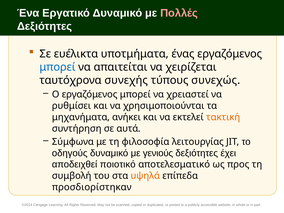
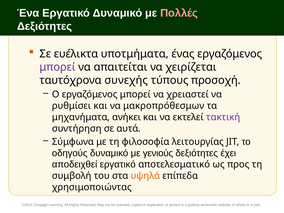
μπορεί colour: blue -> purple (58, 67)
συνεχώς: συνεχώς -> προσοχή (216, 80)
χρησιμοποιούνται: χρησιμοποιούνται -> μακροπρόθεσμων (164, 106)
τακτική colour: orange -> purple (223, 117)
αποδειχθεί ποιοτικό: ποιοτικό -> εργατικό (118, 164)
προσδιορίστηκαν: προσδιορίστηκαν -> χρησιμοποιώντας (92, 187)
